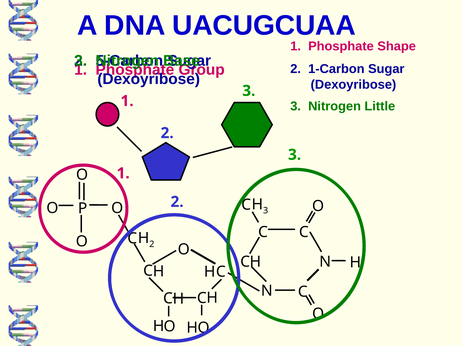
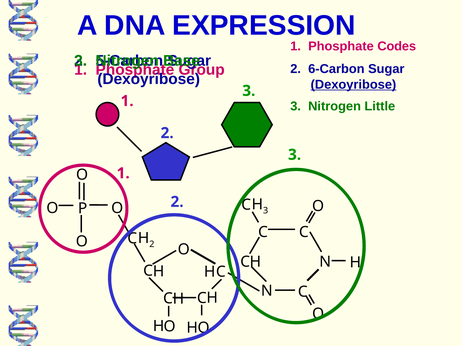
UACUGCUAA: UACUGCUAA -> EXPRESSION (264, 25)
Shape: Shape -> Codes (397, 46)
1-Carbon: 1-Carbon -> 6-Carbon (336, 69)
Dexoyribose underline: none -> present (353, 85)
